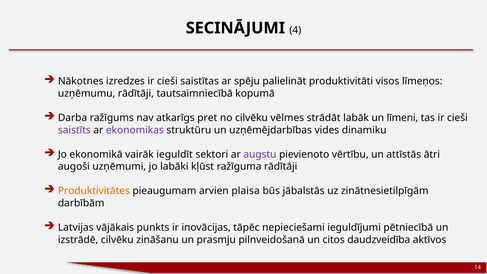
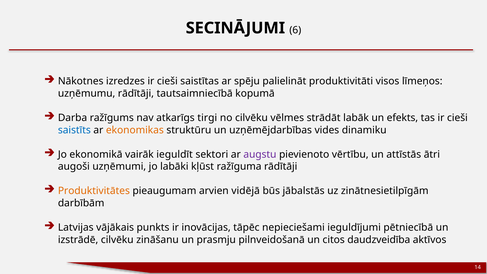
4: 4 -> 6 (295, 30)
pret: pret -> tirgi (207, 118)
līmeni: līmeni -> efekts (402, 118)
saistīts colour: purple -> blue (74, 130)
ekonomikas colour: purple -> orange (135, 130)
plaisa: plaisa -> vidējā (246, 191)
